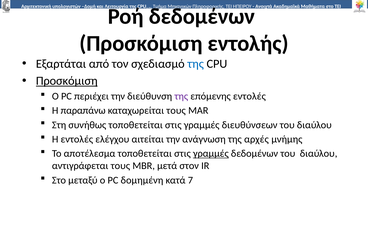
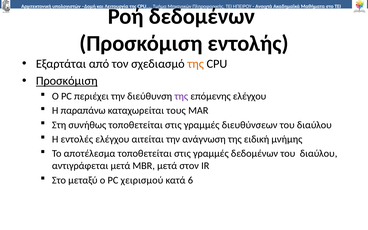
της colour: blue -> orange (196, 64)
επόμενης εντολές: εντολές -> ελέγχου (250, 96)
αρχές: αρχές -> ειδική (257, 139)
γραμμές underline: present -> none (211, 154)
αντιγράφεται τους: τους -> μετά (120, 166)
δομημένη: δομημένη -> χειρισμού (142, 180)
7: 7 -> 6 (190, 180)
